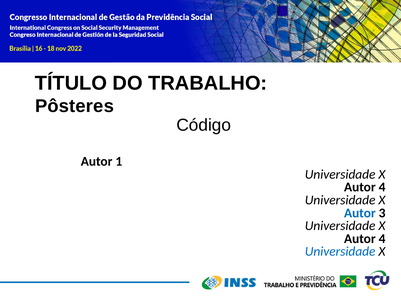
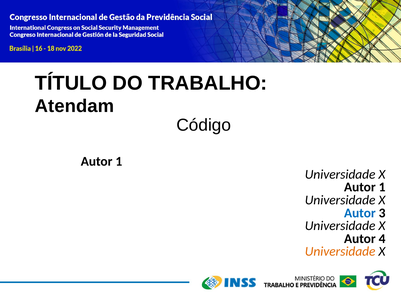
Pôsteres: Pôsteres -> Atendam (75, 106)
4: 4 -> 1 (382, 187)
Universidade colour: blue -> orange (340, 251)
